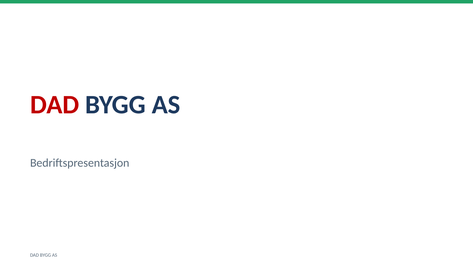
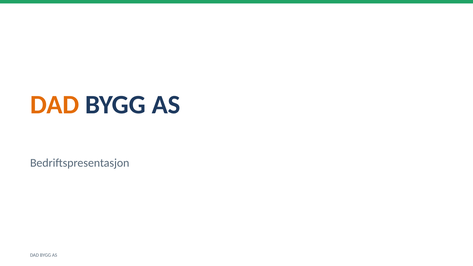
DAD colour: red -> orange (55, 105)
